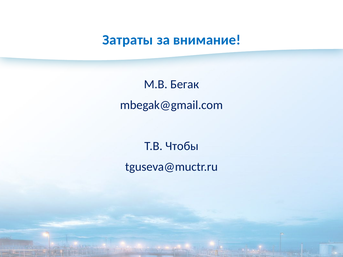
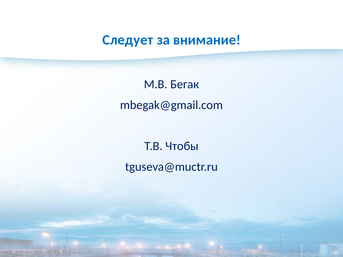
Затраты: Затраты -> Следует (128, 40)
